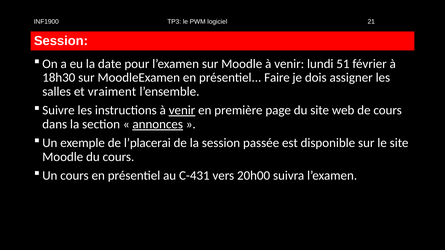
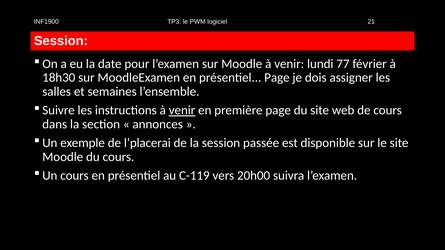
51: 51 -> 77 (343, 64)
présentiel Faire: Faire -> Page (277, 78)
vraiment: vraiment -> semaines (112, 92)
annonces underline: present -> none (158, 124)
C-431: C-431 -> C-119 (194, 176)
